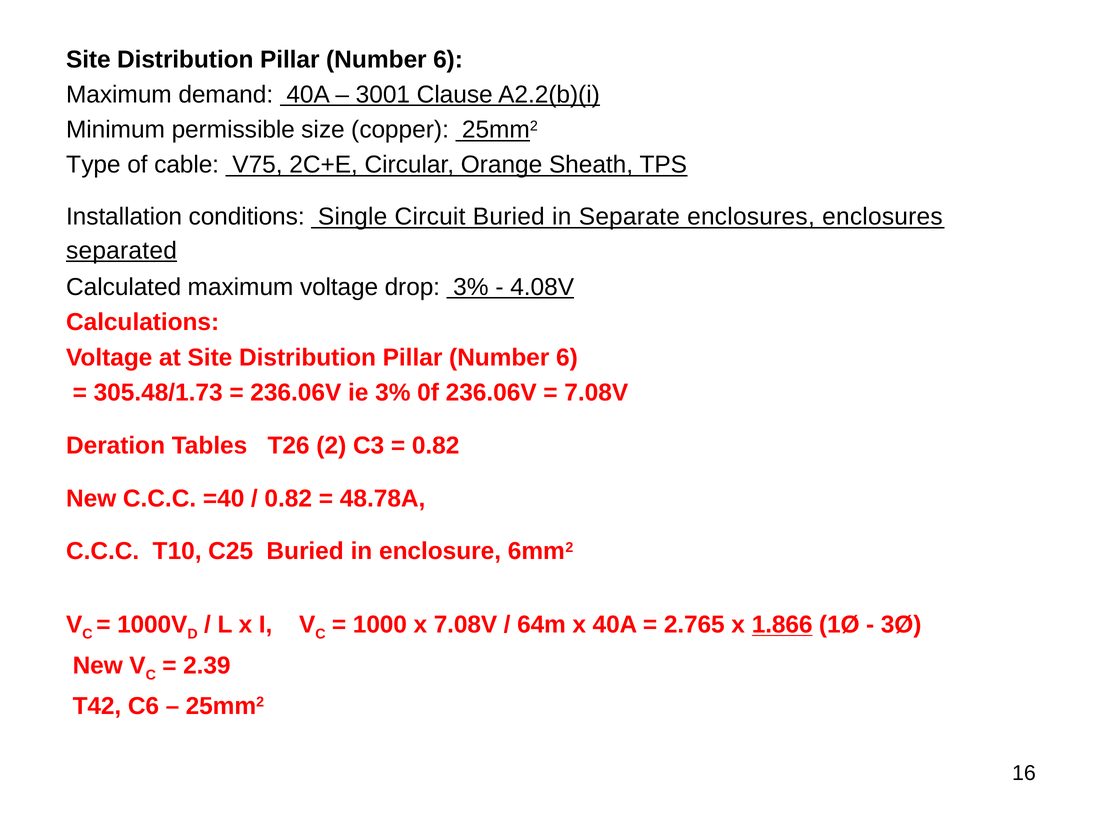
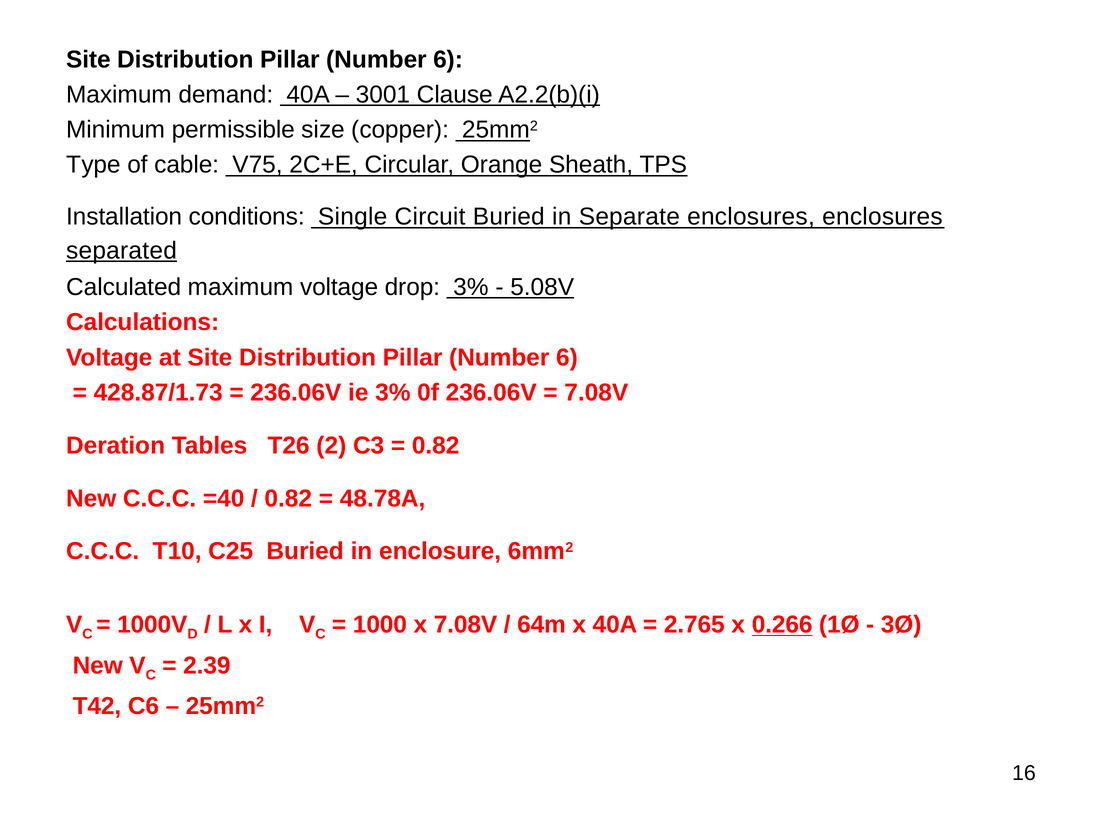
4.08V: 4.08V -> 5.08V (542, 287)
305.48/1.73: 305.48/1.73 -> 428.87/1.73 (158, 392)
1.866: 1.866 -> 0.266 (782, 624)
